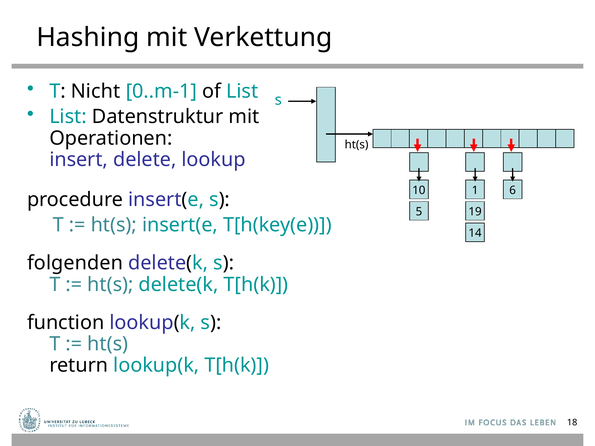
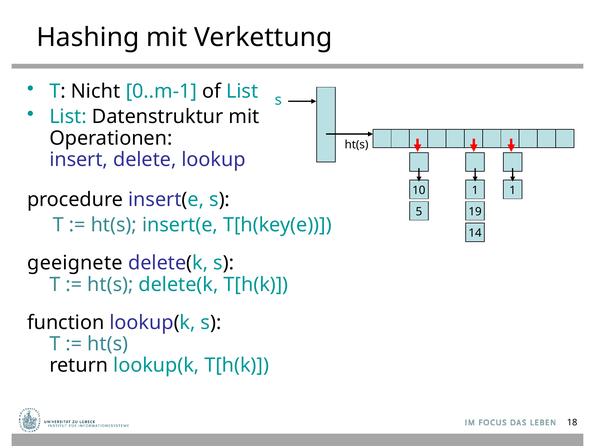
1 6: 6 -> 1 (513, 190)
folgenden: folgenden -> geeignete (75, 263)
